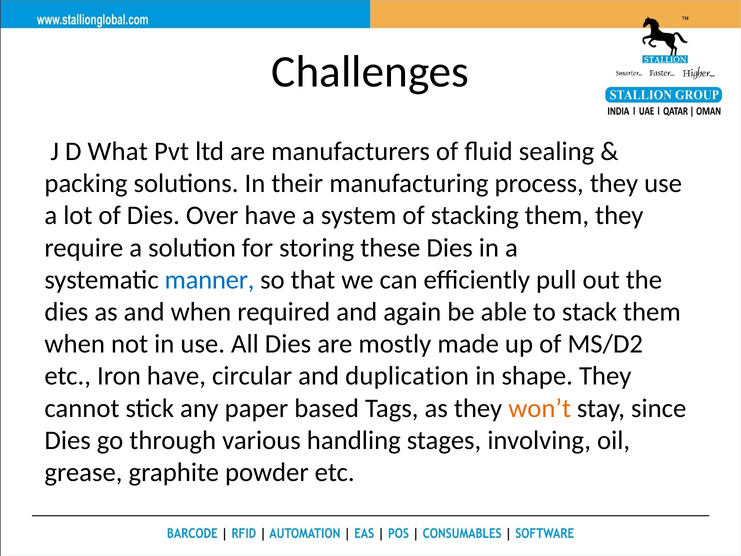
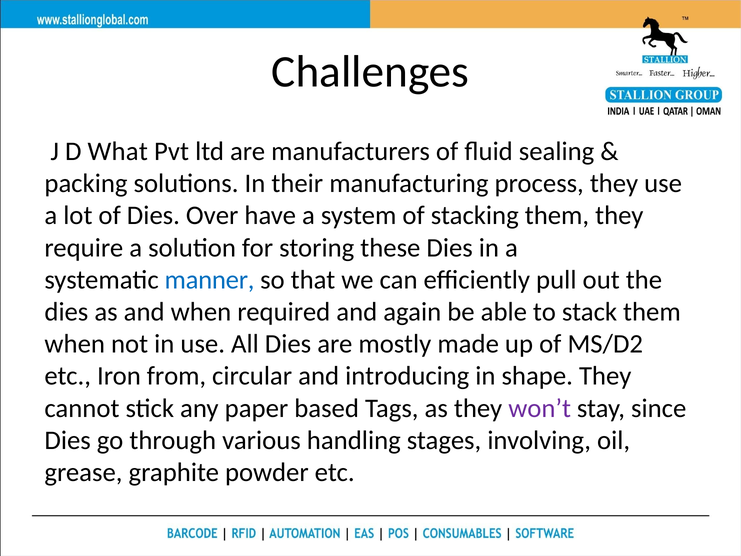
Iron have: have -> from (177, 376)
duplication: duplication -> introducing (407, 376)
won’t colour: orange -> purple (540, 408)
